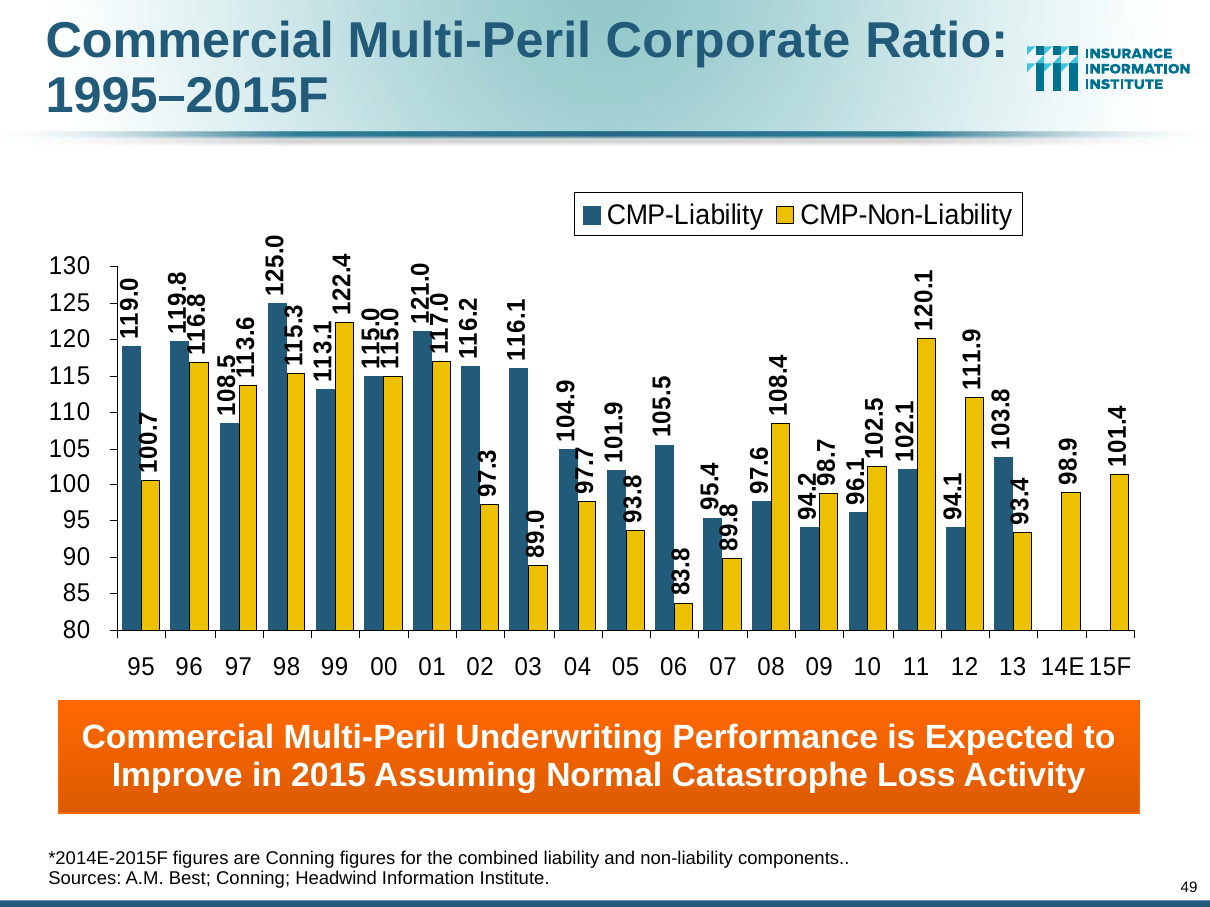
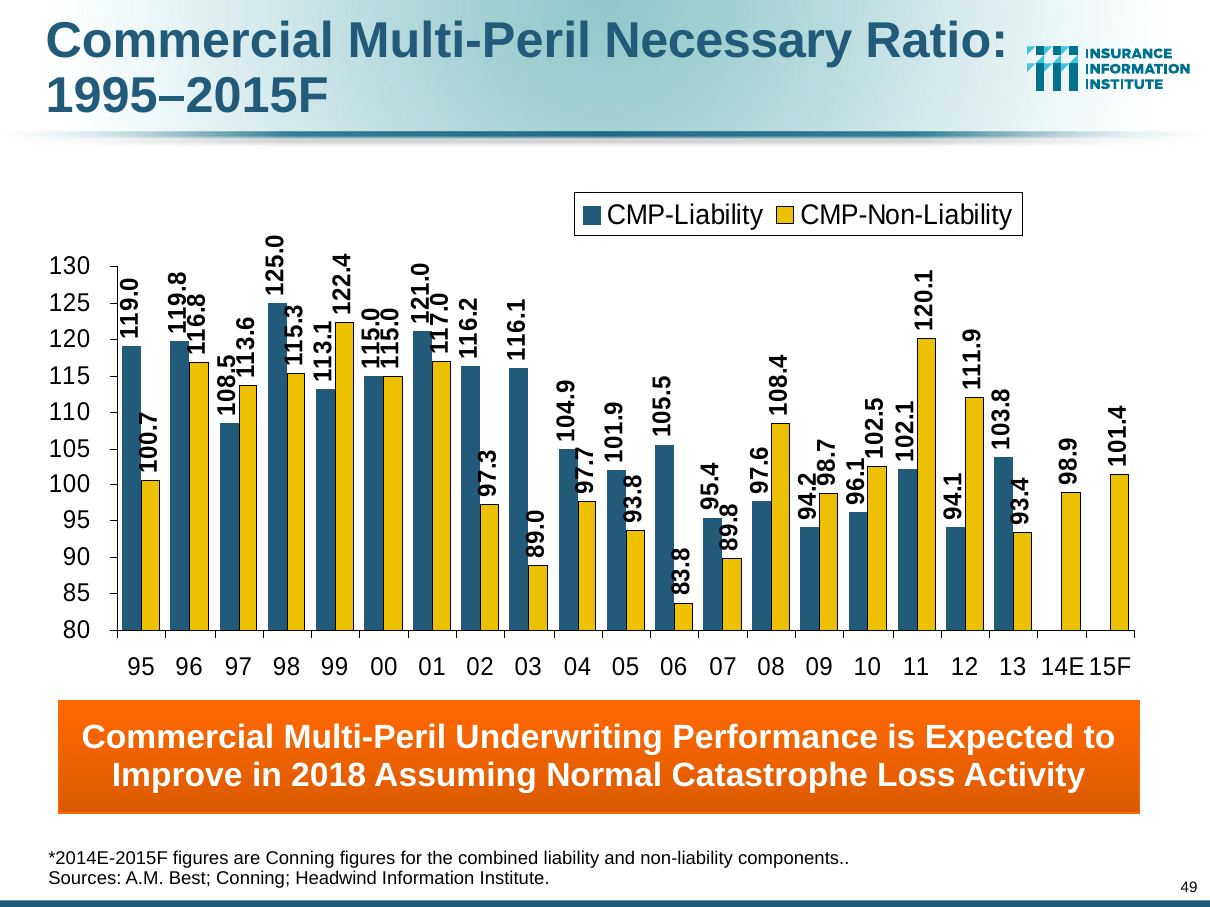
Corporate: Corporate -> Necessary (728, 41)
2015: 2015 -> 2018 (329, 776)
